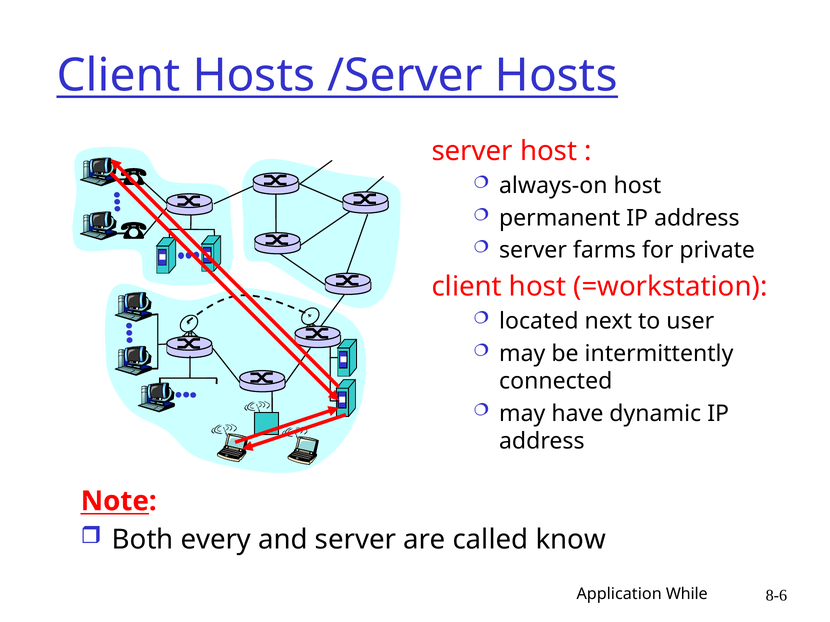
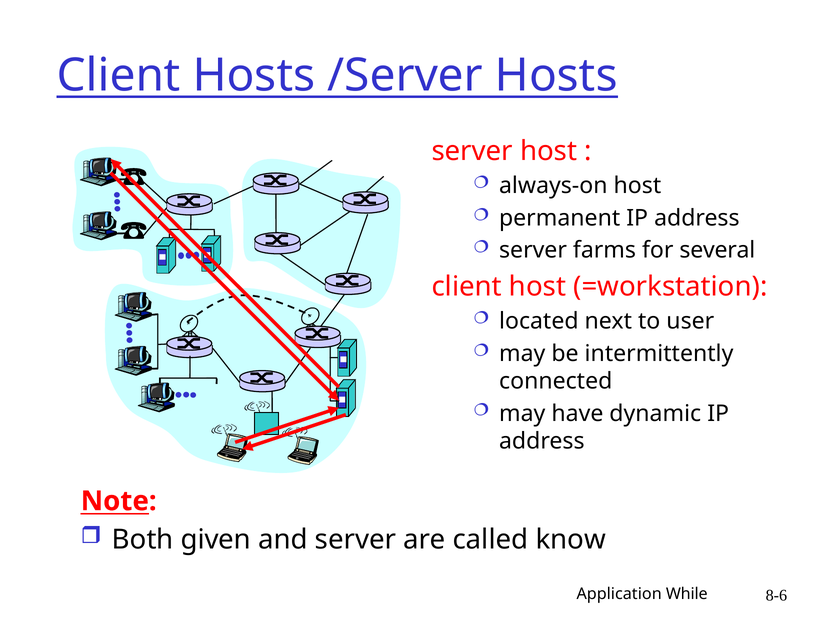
private: private -> several (717, 251)
every: every -> given (216, 540)
